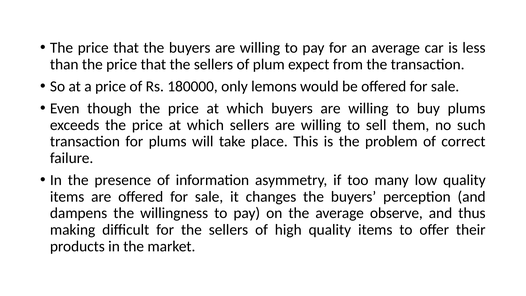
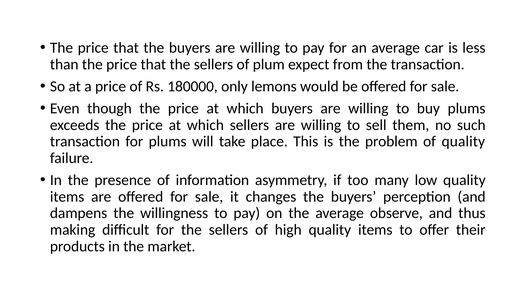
of correct: correct -> quality (463, 141)
